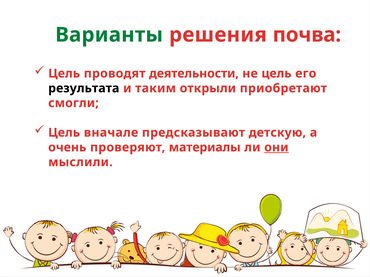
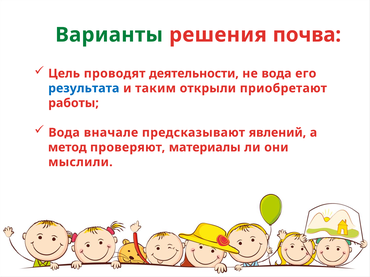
не цель: цель -> вода (277, 74)
результата colour: black -> blue (84, 88)
смогли: смогли -> работы (73, 103)
Цель: Цель -> Вода (64, 133)
детскую: детскую -> явлений (277, 133)
очень: очень -> метод (67, 148)
они underline: present -> none (276, 148)
